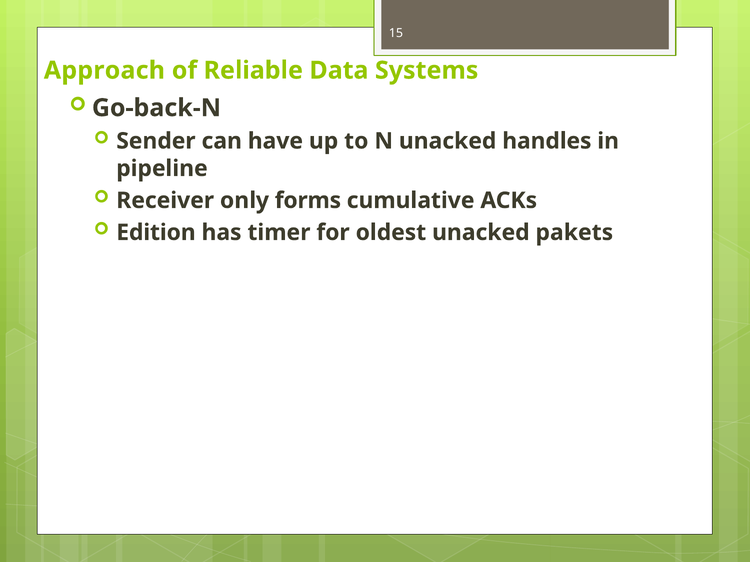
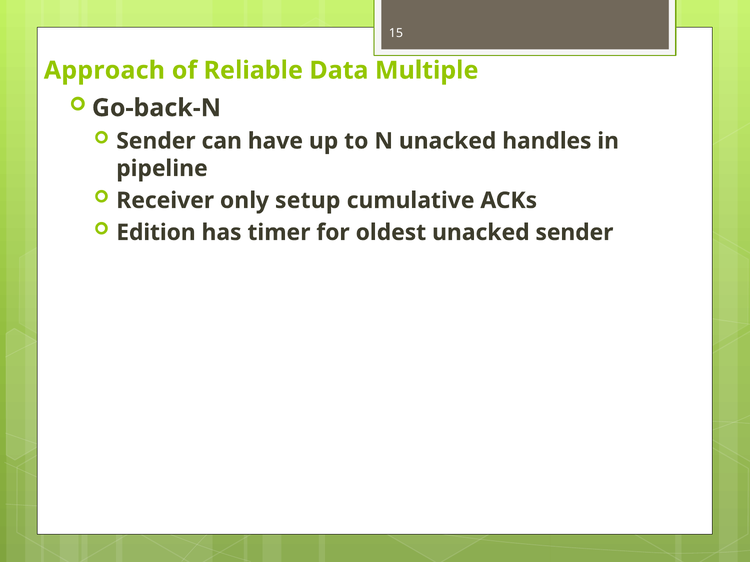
Systems: Systems -> Multiple (427, 70)
forms: forms -> setup (308, 201)
unacked pakets: pakets -> sender (574, 233)
